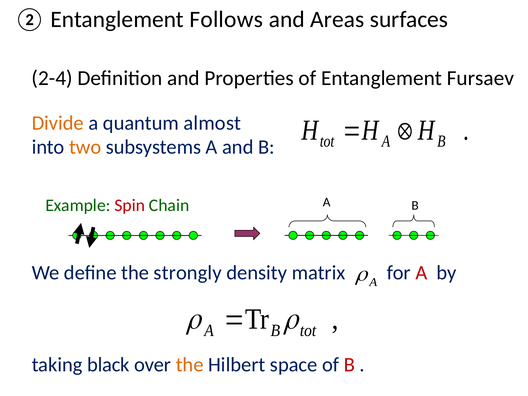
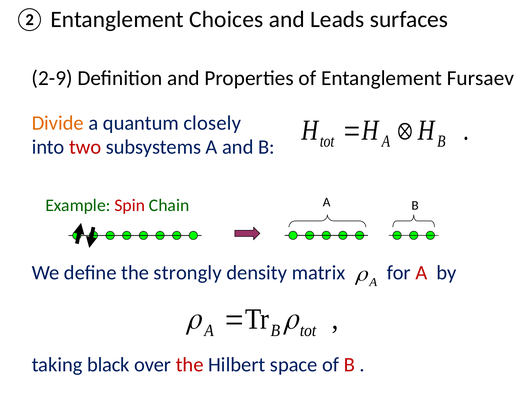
Follows: Follows -> Choices (226, 19)
Areas: Areas -> Leads (337, 19)
2-4: 2-4 -> 2-9 (52, 78)
almost: almost -> closely (212, 123)
two colour: orange -> red (85, 147)
the colour: orange -> red (190, 365)
